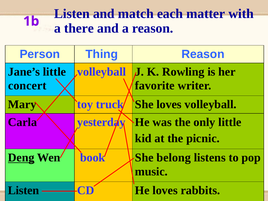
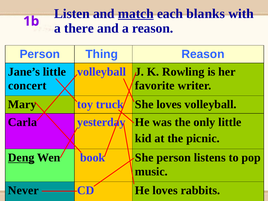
match underline: none -> present (136, 14)
matter: matter -> blanks (206, 14)
She belong: belong -> person (174, 158)
Listen: Listen -> Never (23, 190)
